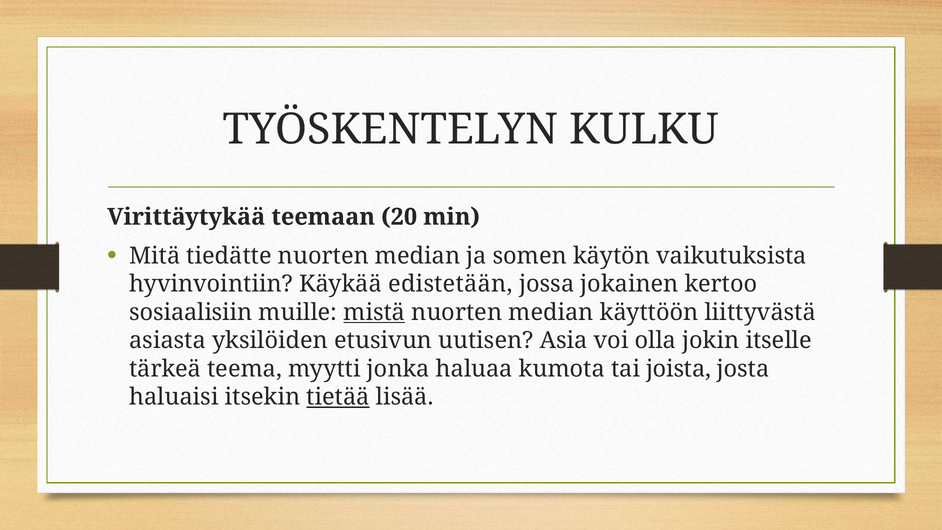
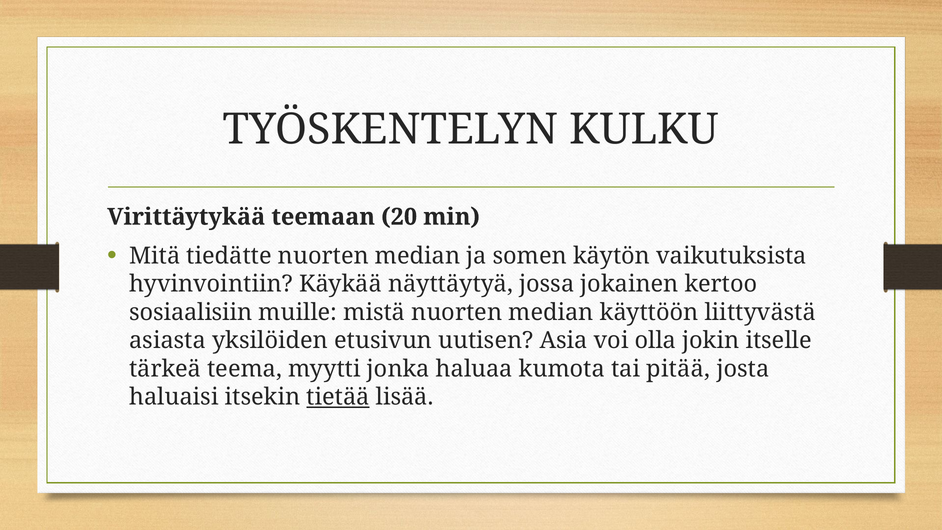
edistetään: edistetään -> näyttäytyä (451, 284)
mistä underline: present -> none (374, 312)
joista: joista -> pitää (678, 369)
